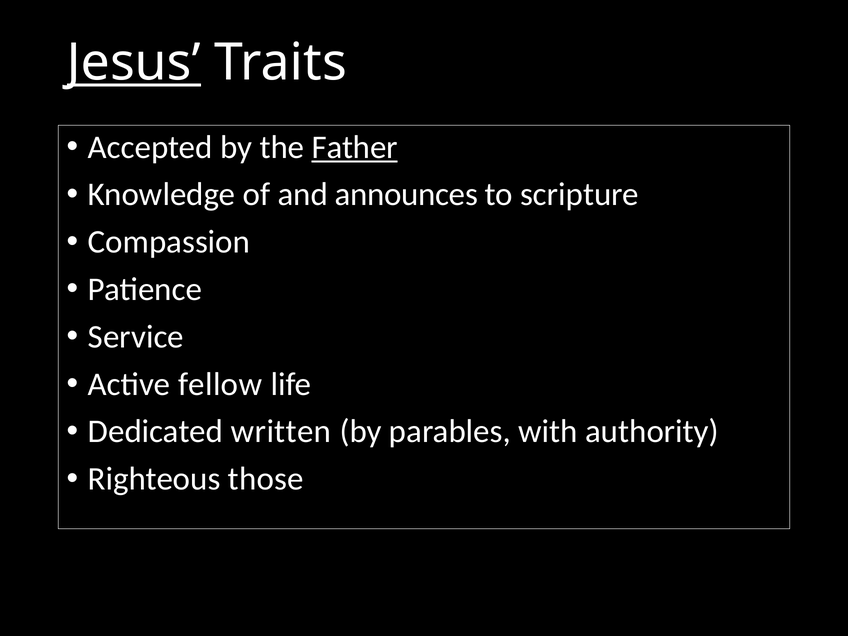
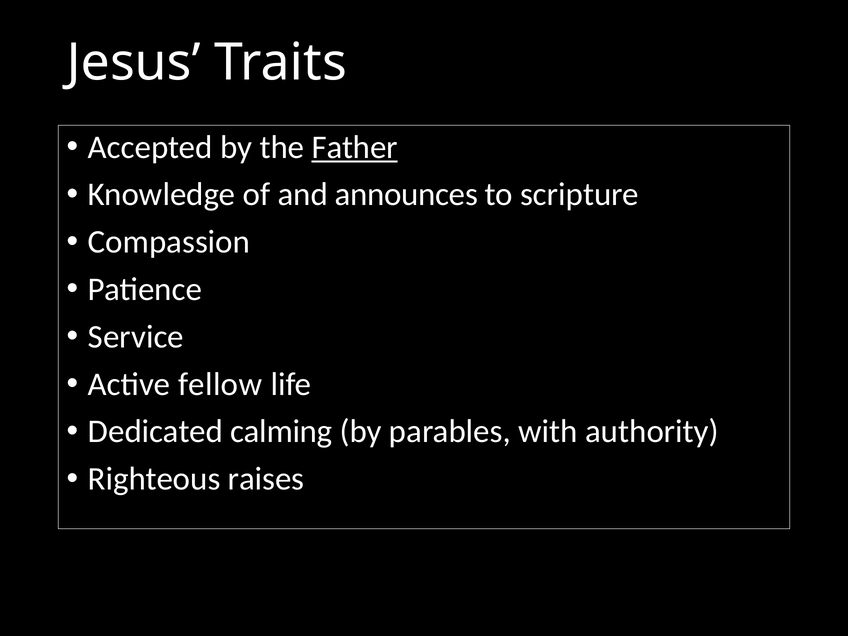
Jesus underline: present -> none (134, 63)
written: written -> calming (281, 432)
those: those -> raises (266, 479)
